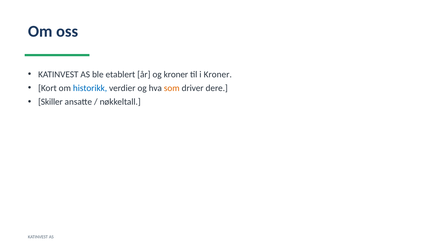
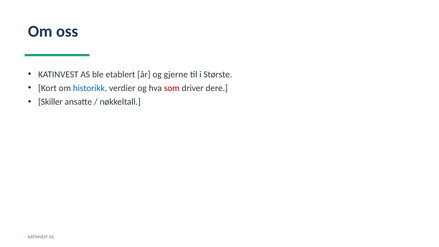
og kroner: kroner -> gjerne (176, 74)
i Kroner: Kroner -> Største (218, 74)
som colour: orange -> red (172, 88)
